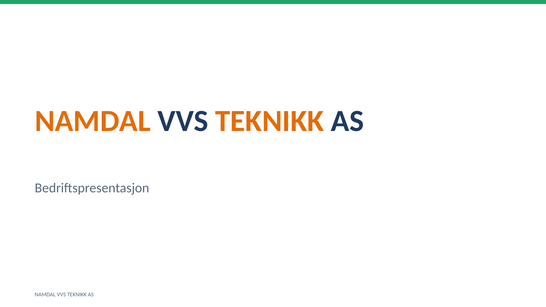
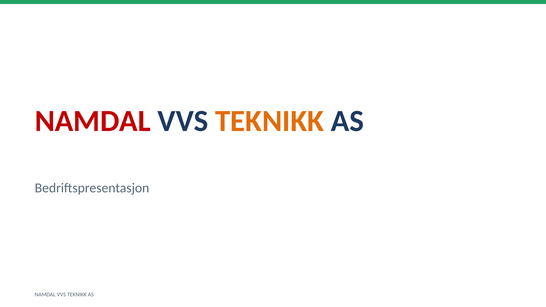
NAMDAL colour: orange -> red (93, 121)
